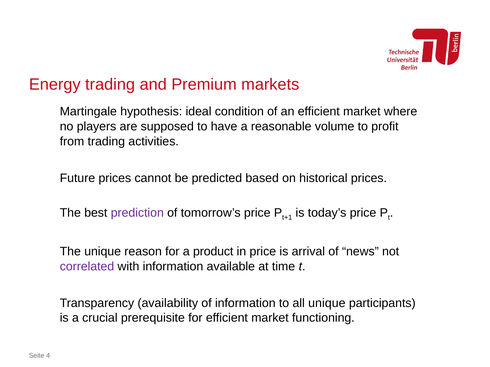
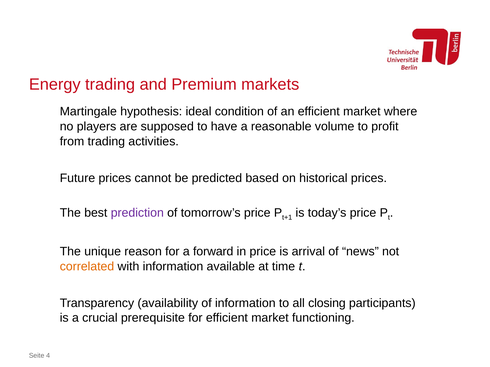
product: product -> forward (213, 252)
correlated colour: purple -> orange (87, 267)
all unique: unique -> closing (327, 303)
